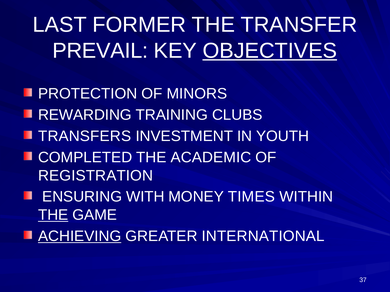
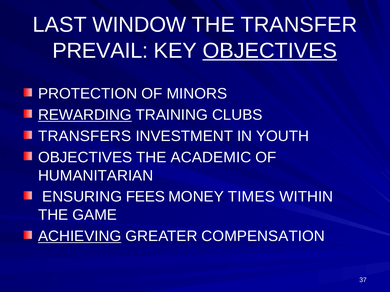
FORMER: FORMER -> WINDOW (139, 25)
REWARDING underline: none -> present (85, 115)
COMPLETED: COMPLETED -> OBJECTIVES (85, 158)
REGISTRATION: REGISTRATION -> HUMANITARIAN (96, 176)
WITH: WITH -> FEES (145, 197)
THE underline: present -> none (53, 215)
INTERNATIONAL: INTERNATIONAL -> COMPENSATION (263, 237)
